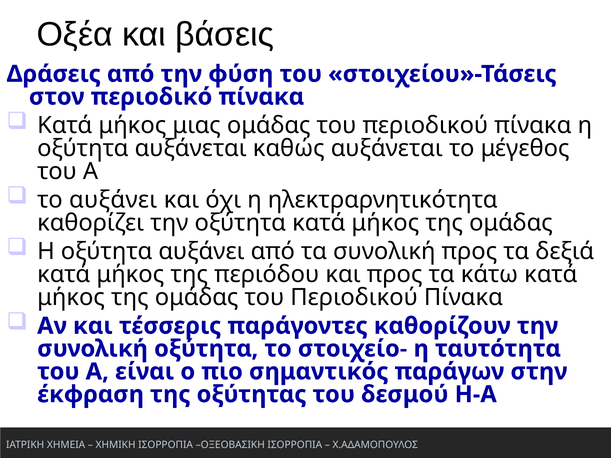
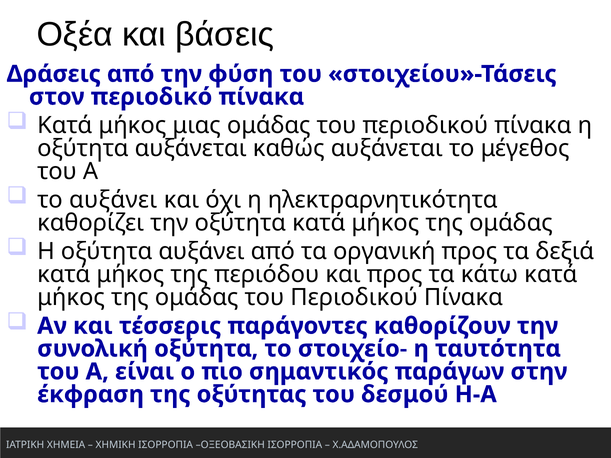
τα συνολική: συνολική -> οργανική (384, 252)
